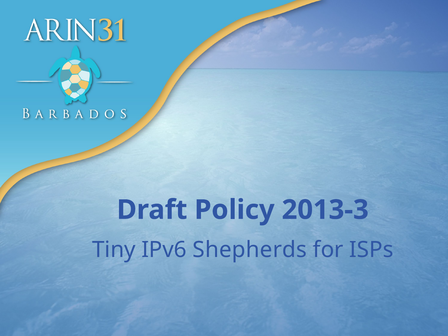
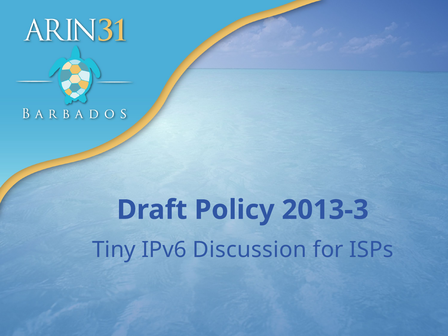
Shepherds: Shepherds -> Discussion (250, 250)
